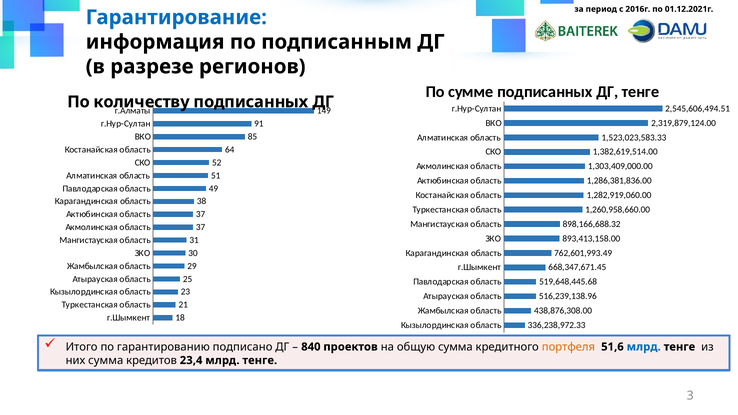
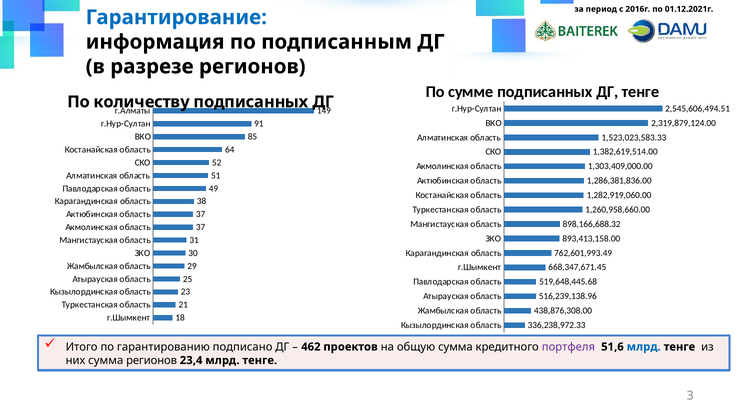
840: 840 -> 462 (311, 347)
портфеля colour: orange -> purple (568, 347)
сумма кредитов: кредитов -> регионов (152, 360)
